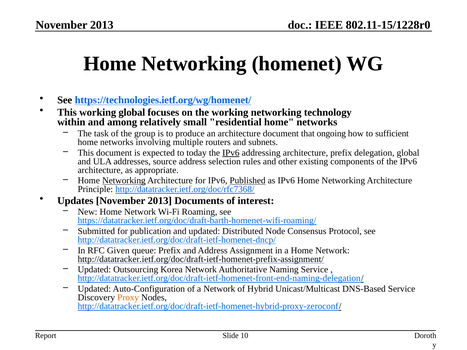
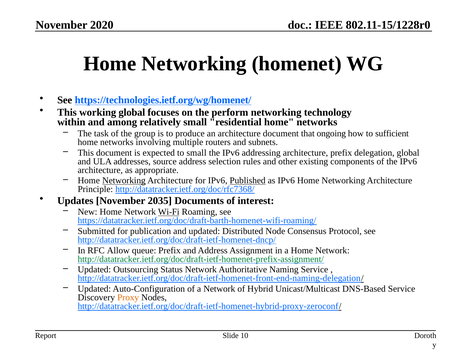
2013: 2013 -> 2020 (102, 25)
the working: working -> perform (230, 112)
to today: today -> small (197, 153)
IPv6 underline: present -> none (231, 153)
Updates November 2013: 2013 -> 2035 (160, 201)
Wi-Fi underline: none -> present (169, 212)
Given: Given -> Allow (118, 251)
http://datatracker.ietf.org/doc/draft-ietf-homenet-prefix-assignment/ colour: black -> green (201, 259)
Korea: Korea -> Status (172, 270)
